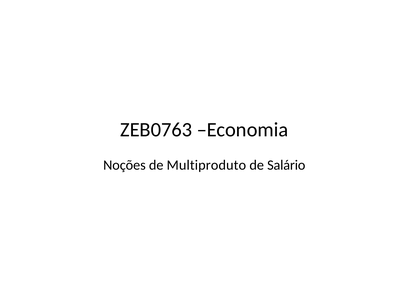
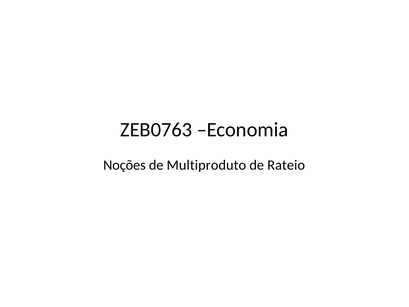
Salário: Salário -> Rateio (286, 165)
